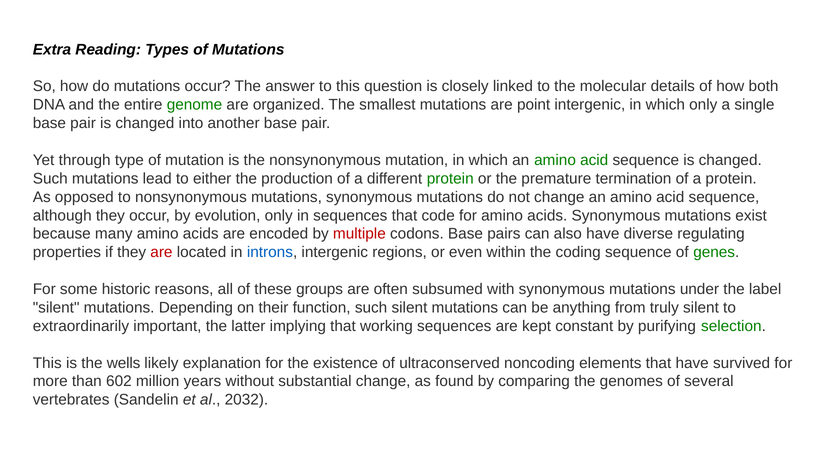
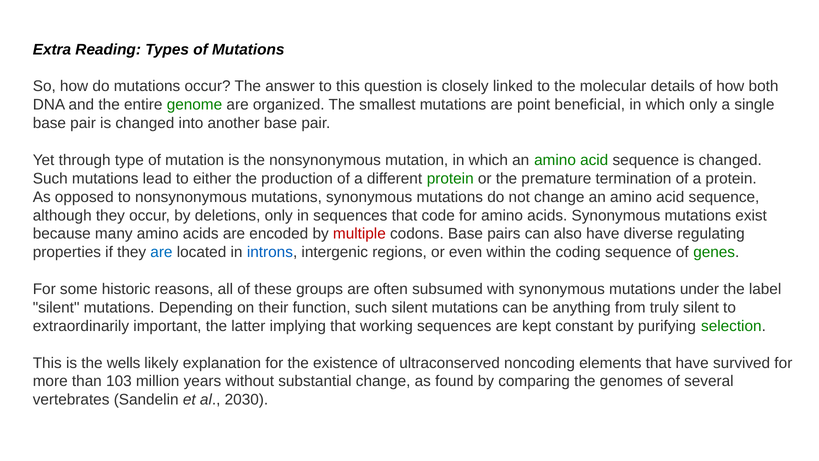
point intergenic: intergenic -> beneficial (590, 105)
evolution: evolution -> deletions (228, 215)
are colour: red -> blue (161, 252)
602: 602 -> 103 (119, 381)
2032: 2032 -> 2030 (246, 400)
